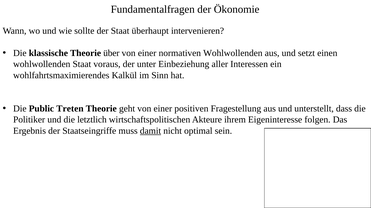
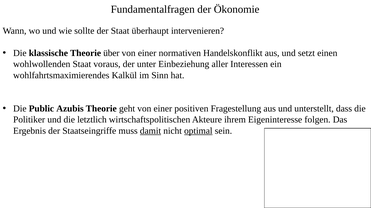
normativen Wohlwollenden: Wohlwollenden -> Handelskonflikt (233, 53)
Treten: Treten -> Azubis (70, 109)
optimal underline: none -> present (198, 131)
